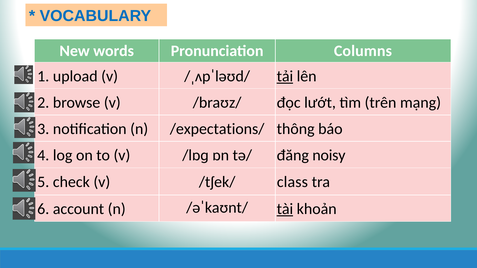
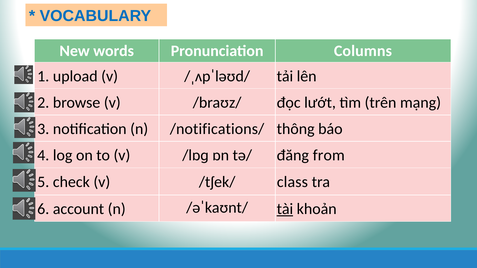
tải underline: present -> none (285, 76)
/expectations/: /expectations/ -> /notifications/ (217, 129)
noisy: noisy -> from (329, 156)
